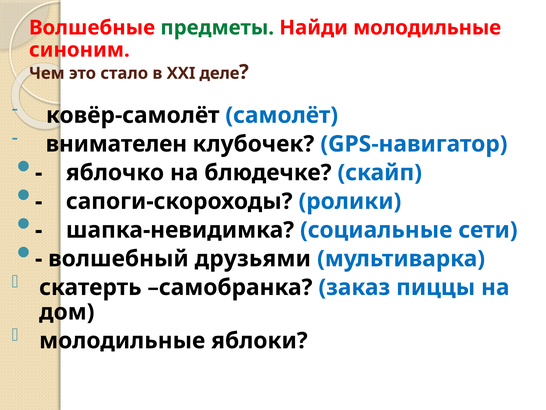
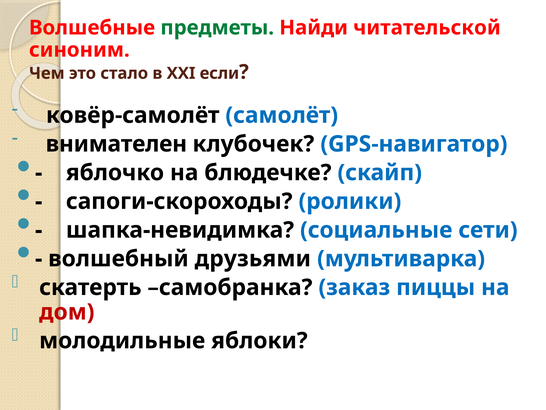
Найди молодильные: молодильные -> читательской (427, 28)
деле: деле -> если (219, 73)
дом colour: black -> red (67, 312)
